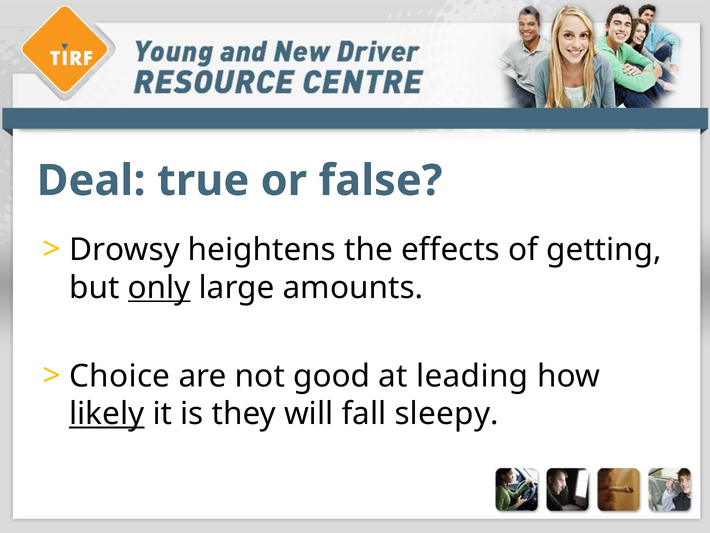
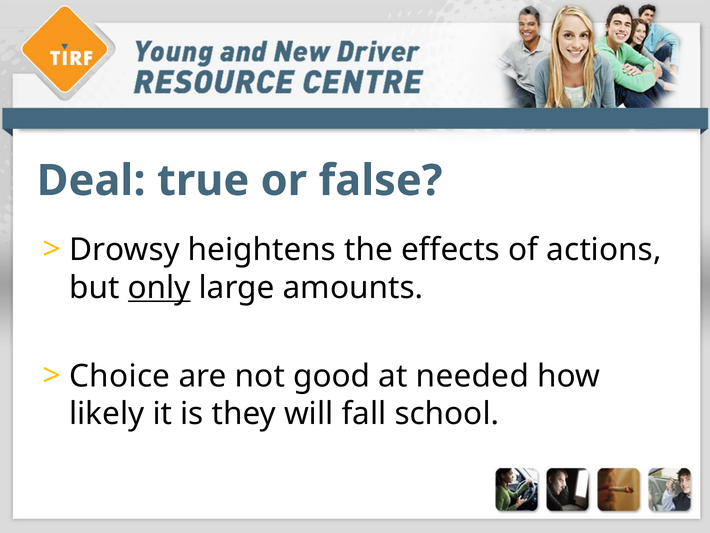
getting: getting -> actions (604, 250)
leading: leading -> needed (472, 376)
likely underline: present -> none (107, 414)
sleepy: sleepy -> school (447, 414)
